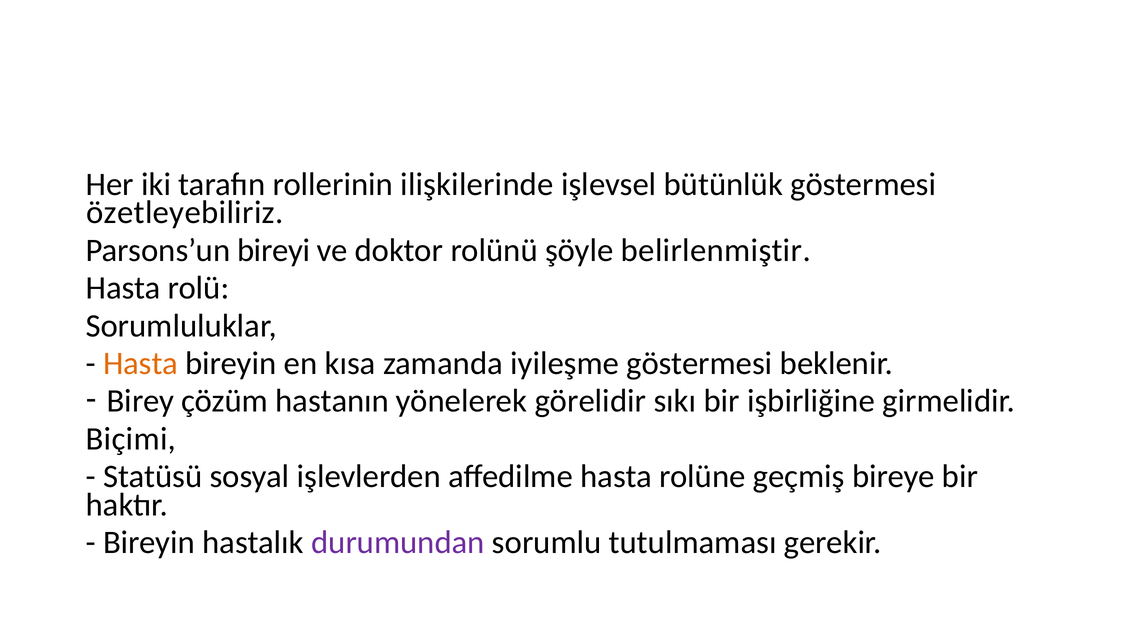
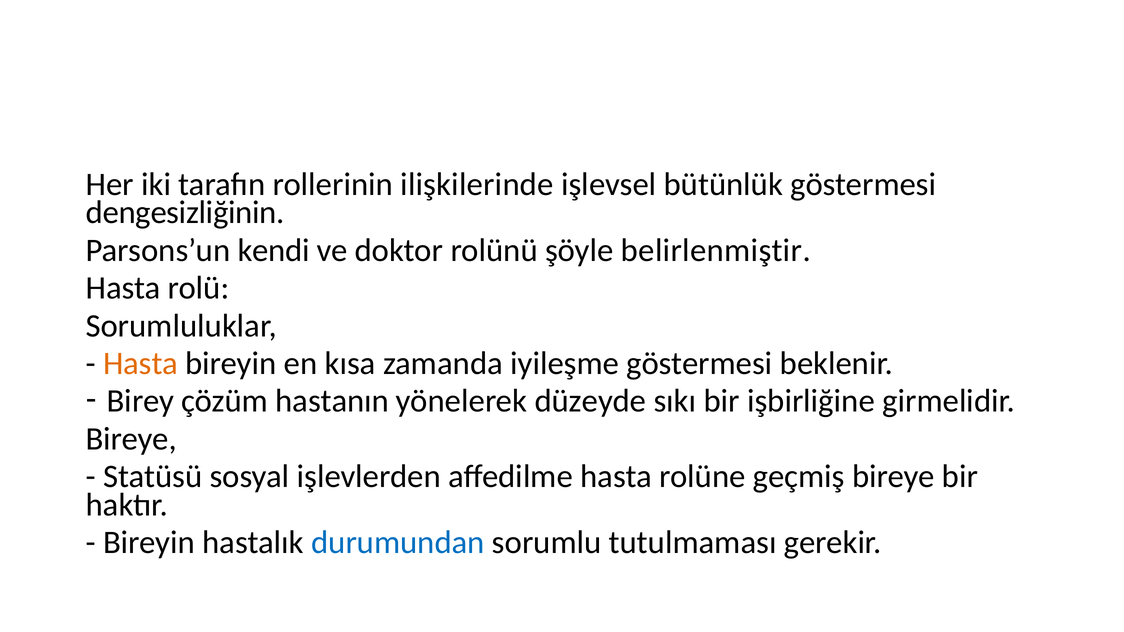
özetleyebiliriz: özetleyebiliriz -> dengesizliğinin (185, 213)
bireyi: bireyi -> kendi (274, 250)
görelidir: görelidir -> düzeyde (590, 401)
Biçimi: Biçimi -> Bireye (131, 439)
durumundan colour: purple -> blue (398, 543)
